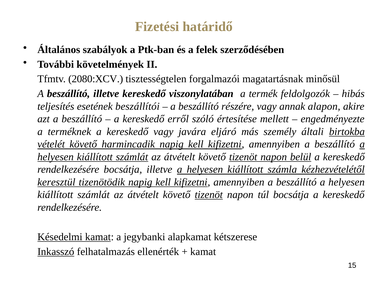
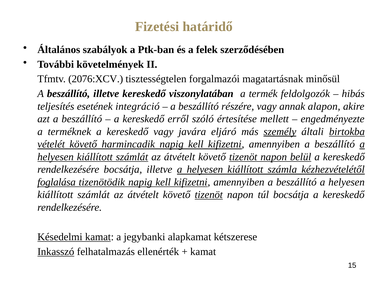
2080:XCV: 2080:XCV -> 2076:XCV (96, 79)
beszállítói: beszállítói -> integráció (137, 106)
személy underline: none -> present (280, 132)
keresztül: keresztül -> foglalása (56, 182)
